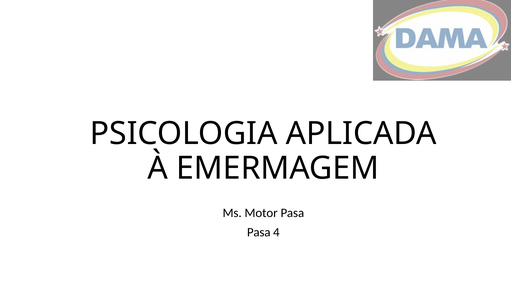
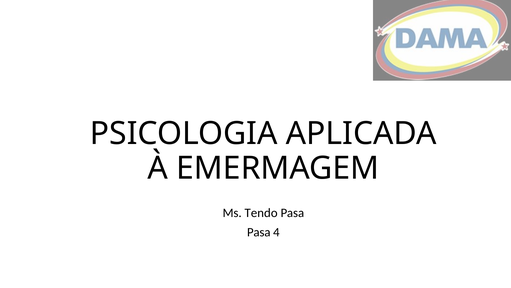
Motor: Motor -> Tendo (261, 213)
